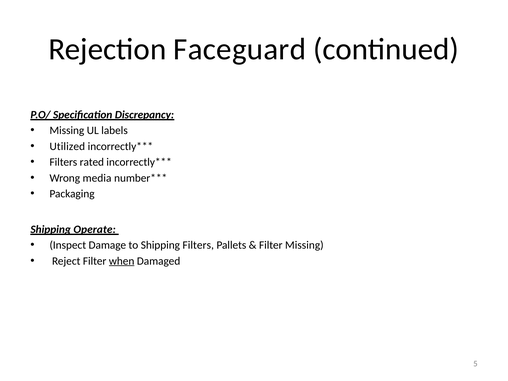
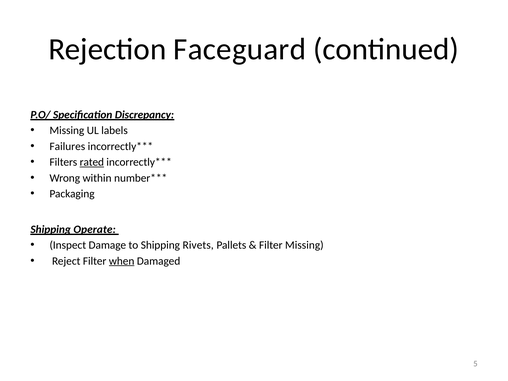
Utilized: Utilized -> Failures (67, 146)
rated underline: none -> present (92, 162)
media: media -> within (97, 178)
Shipping Filters: Filters -> Rivets (198, 245)
